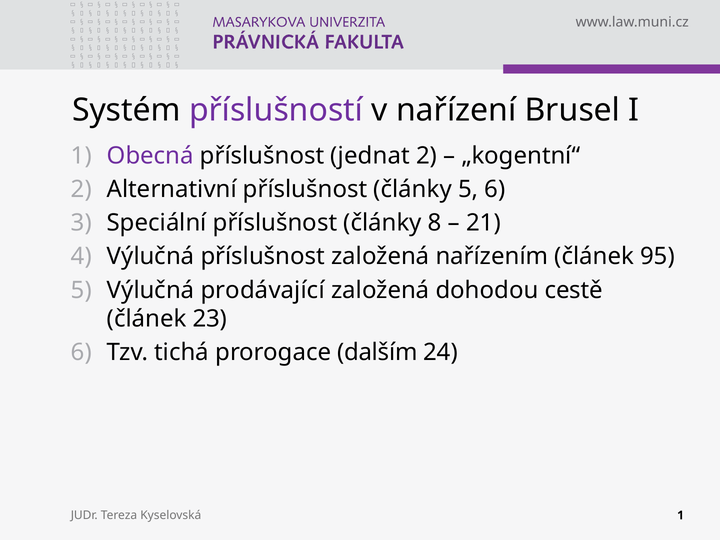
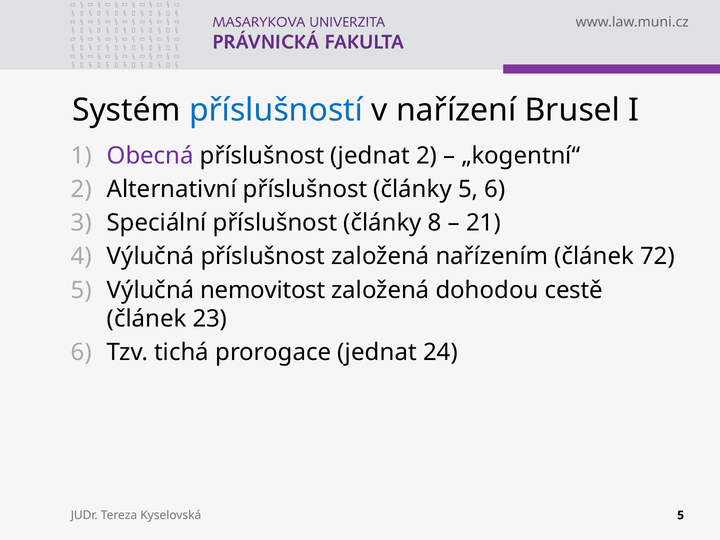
příslušností colour: purple -> blue (276, 110)
95: 95 -> 72 (658, 256)
prodávající: prodávající -> nemovitost (263, 290)
prorogace dalším: dalším -> jednat (377, 352)
Kyselovská 1: 1 -> 5 (681, 515)
